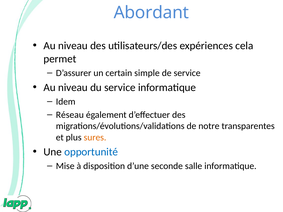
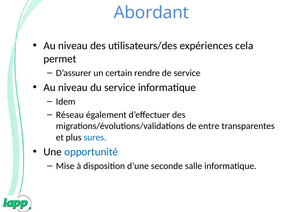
simple: simple -> rendre (147, 73)
notre: notre -> entre (209, 126)
sures colour: orange -> blue (95, 138)
